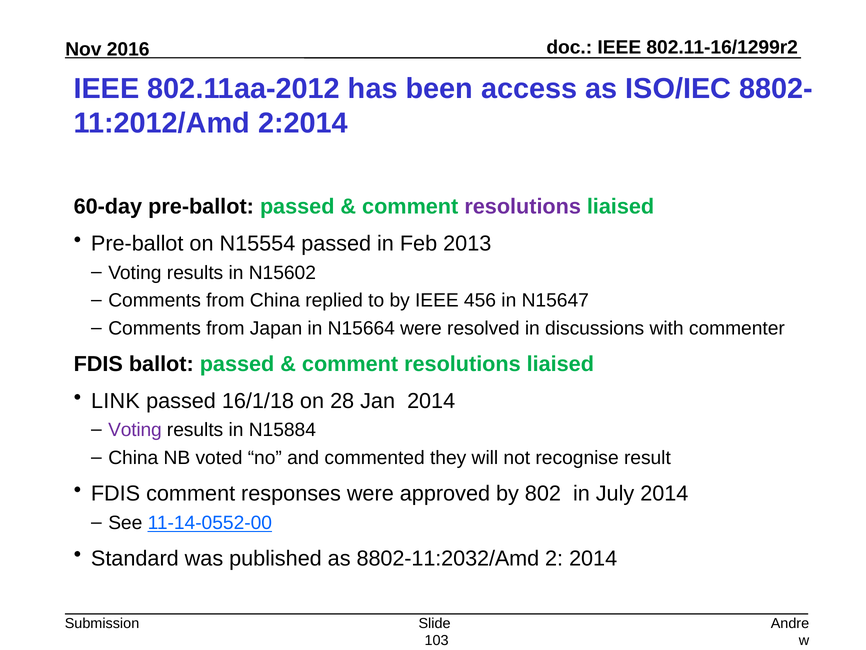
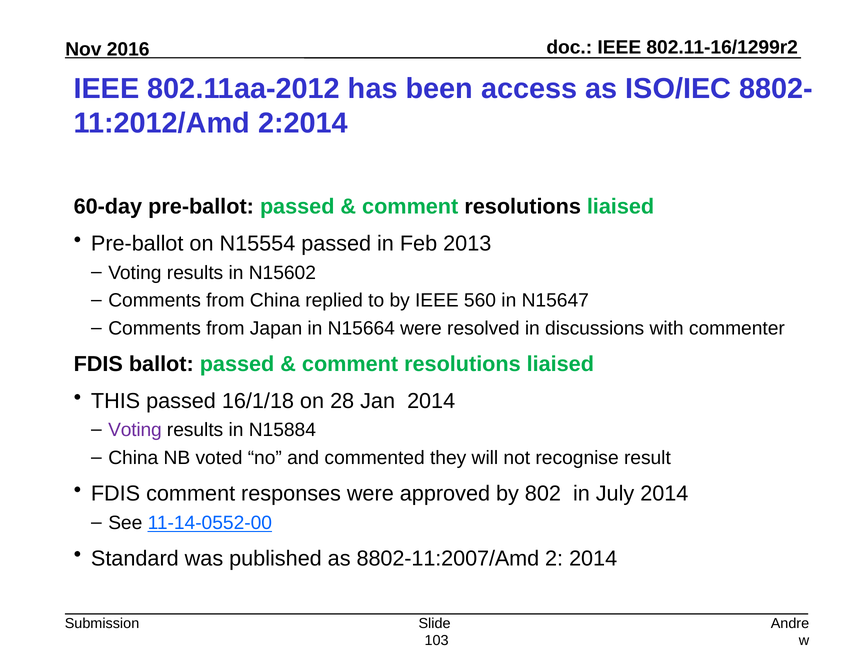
resolutions colour: purple -> black (523, 206)
456: 456 -> 560 (480, 300)
LINK: LINK -> THIS (116, 401)
8802-11:2032/Amd: 8802-11:2032/Amd -> 8802-11:2007/Amd (448, 558)
